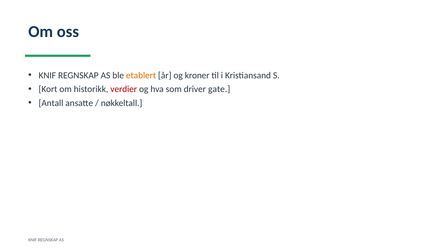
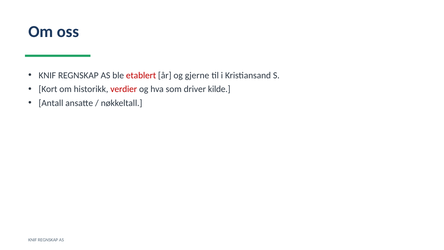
etablert colour: orange -> red (141, 75)
kroner: kroner -> gjerne (197, 75)
gate: gate -> kilde (219, 89)
